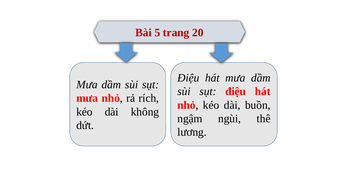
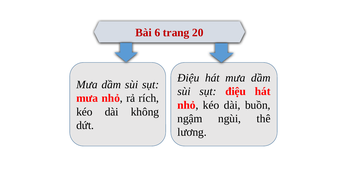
5: 5 -> 6 (157, 33)
